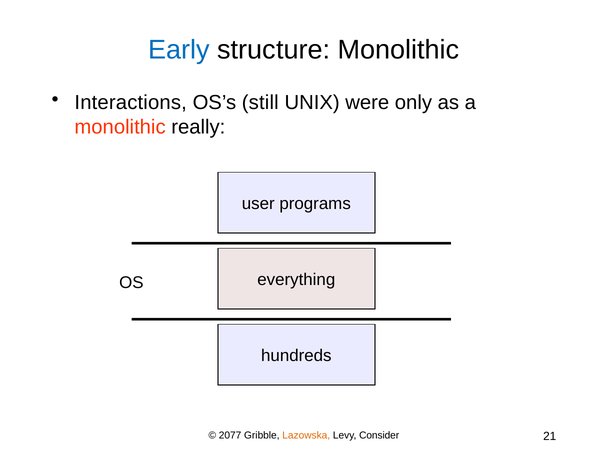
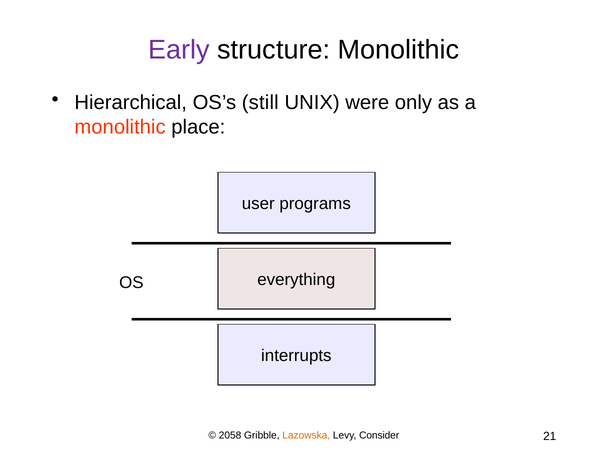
Early colour: blue -> purple (179, 50)
Interactions: Interactions -> Hierarchical (131, 103)
really: really -> place (198, 127)
hundreds: hundreds -> interrupts (296, 356)
2077: 2077 -> 2058 (230, 435)
